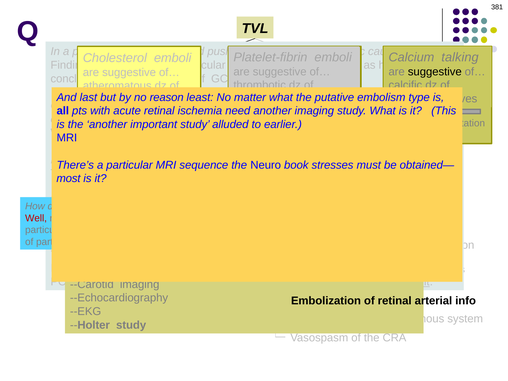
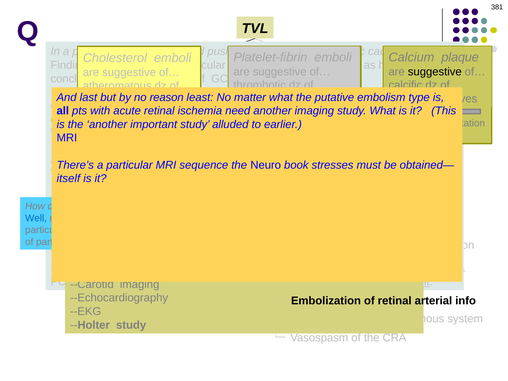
talking: talking -> plaque (460, 57)
most: most -> itself (68, 179)
Well colour: red -> blue (36, 218)
